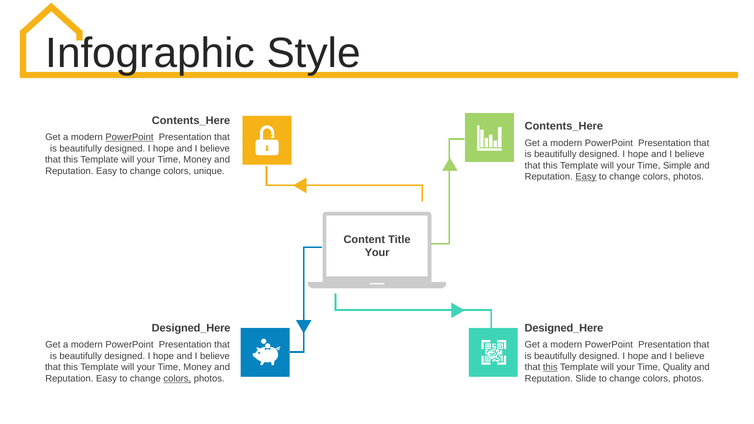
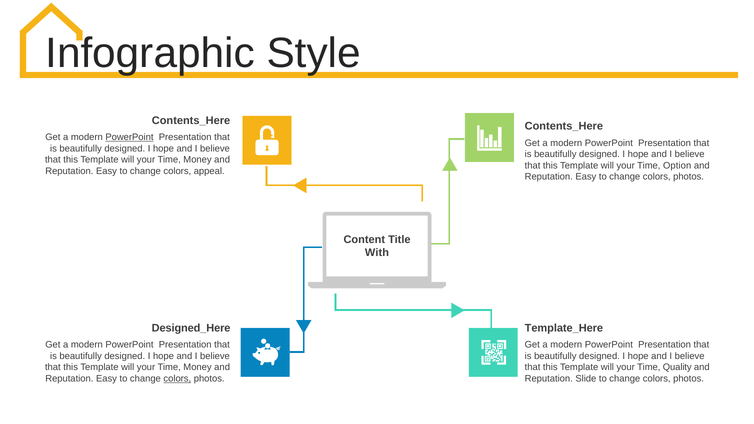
Simple: Simple -> Option (677, 166)
unique: unique -> appeal (209, 171)
Easy underline: present -> none (586, 177)
Your: Your -> With (377, 253)
Designed_Here: Designed_Here -> Template_Here (564, 328)
this underline: present -> none (550, 367)
